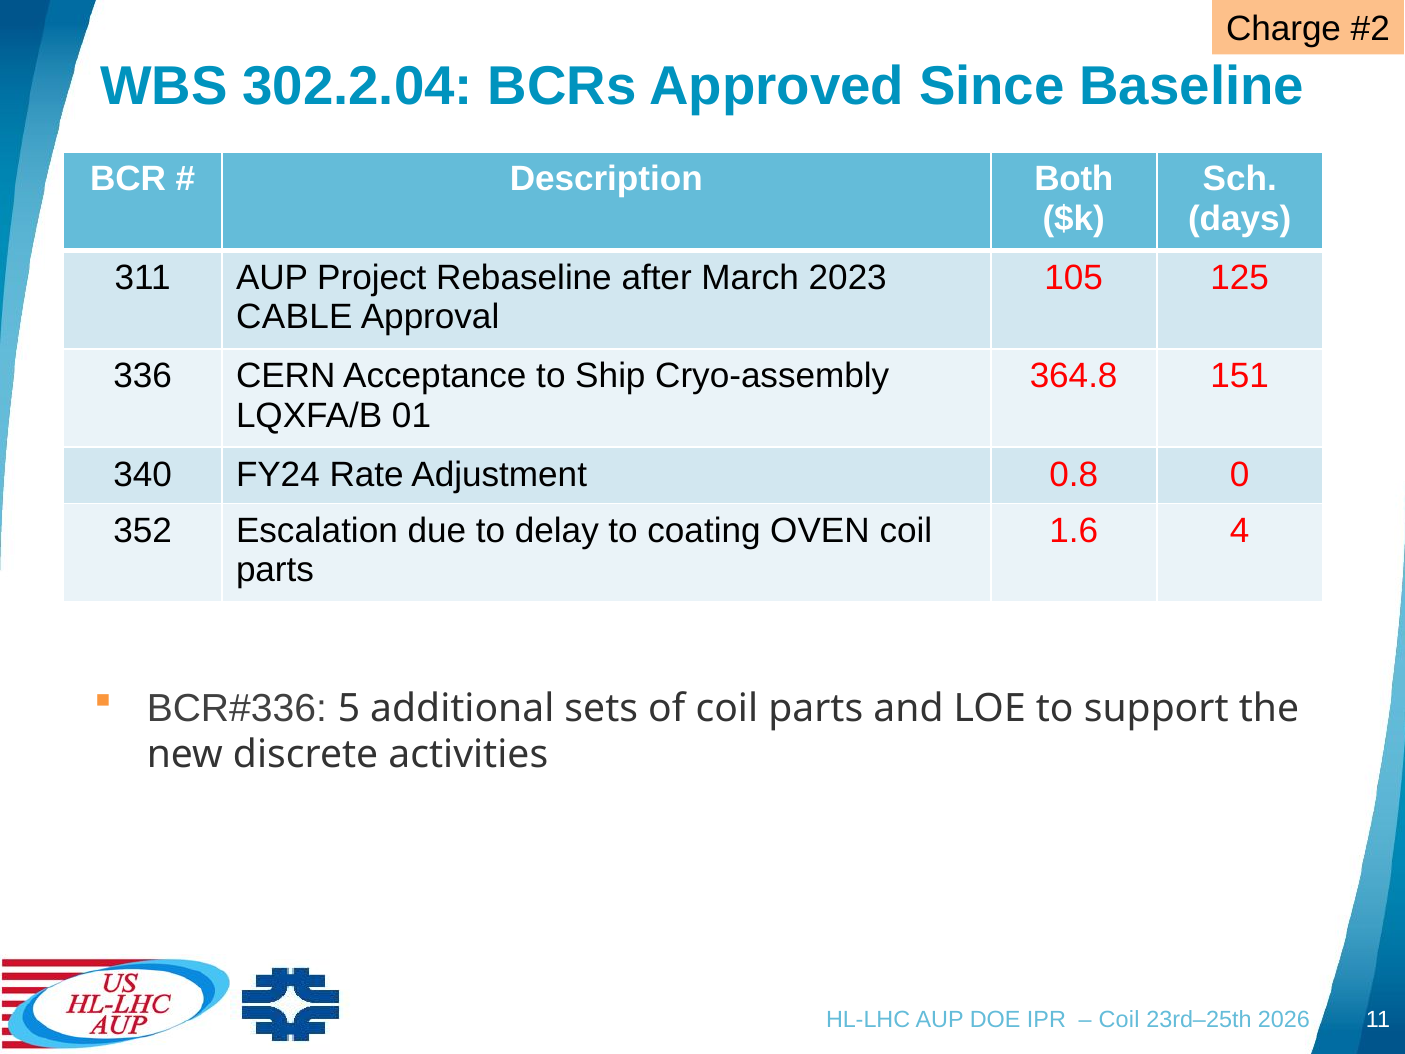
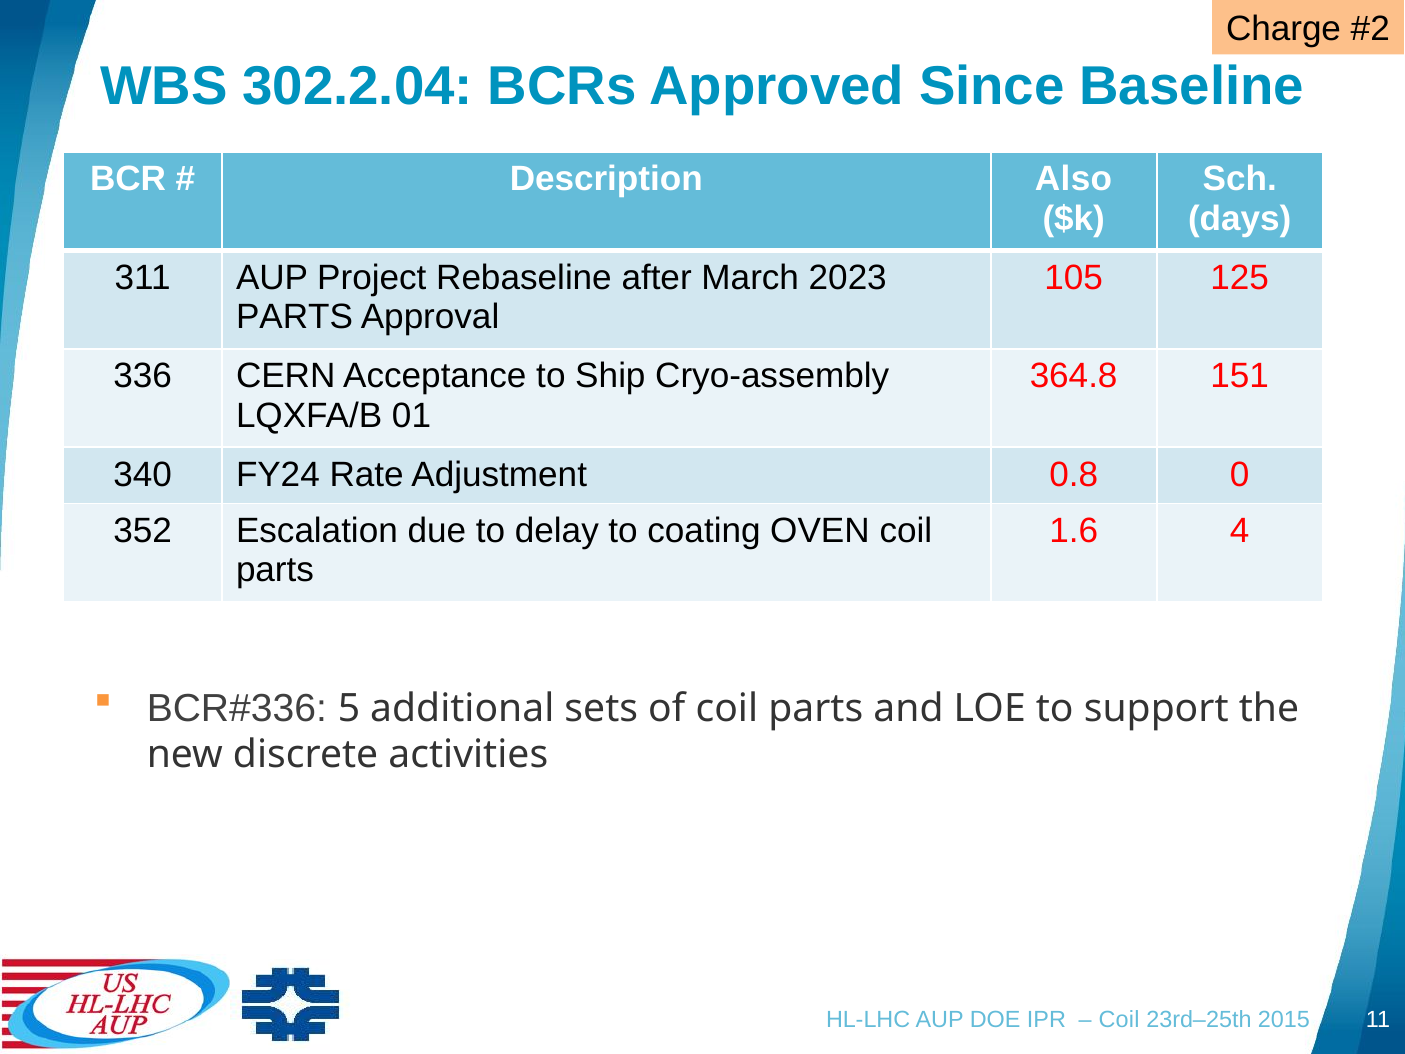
Both: Both -> Also (1074, 179)
CABLE: CABLE -> PARTS (295, 317)
2026: 2026 -> 2015 (1284, 1020)
